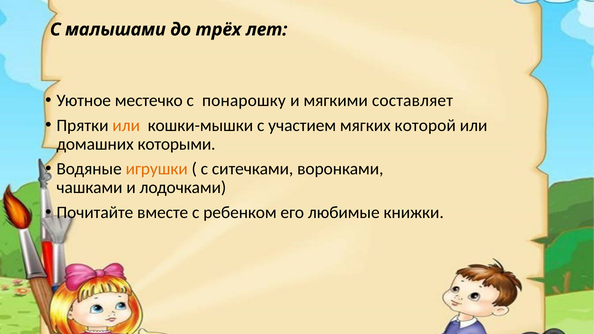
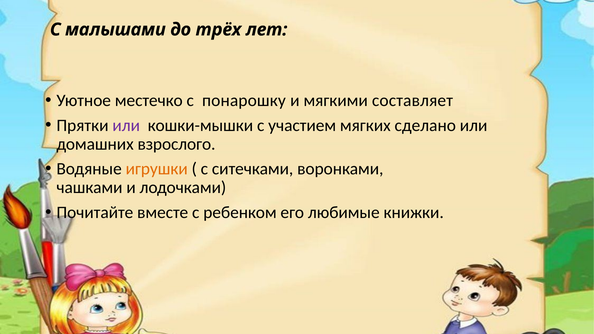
или colour: orange -> purple (126, 125)
которой: которой -> сделано (425, 125)
которыми: которыми -> взрослого (176, 144)
